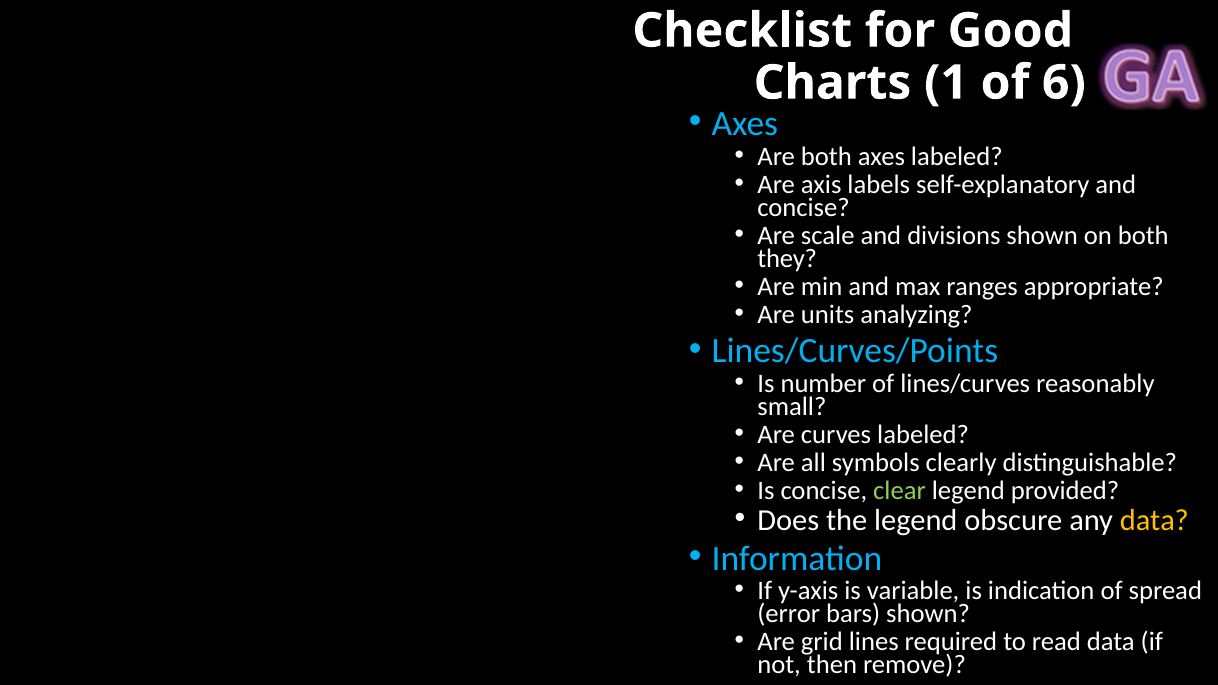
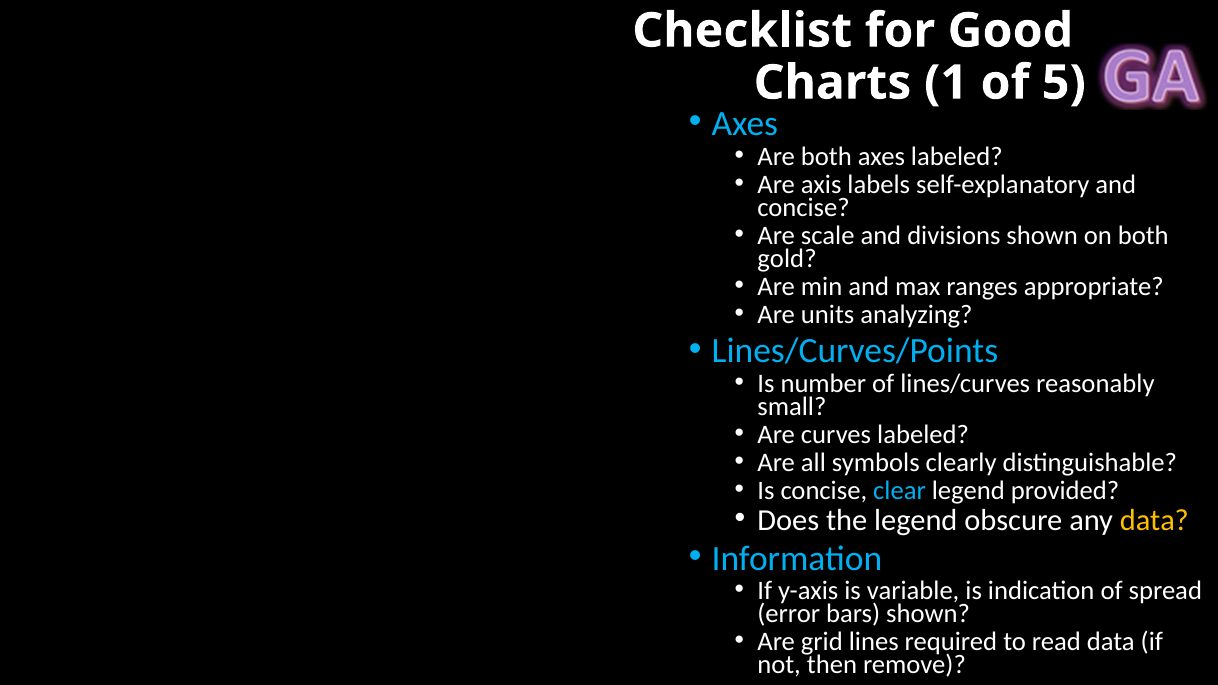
6: 6 -> 5 (1064, 83)
they: they -> gold (787, 259)
clear colour: light green -> light blue (900, 491)
